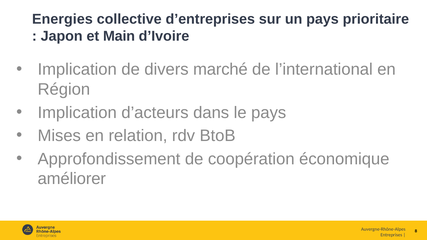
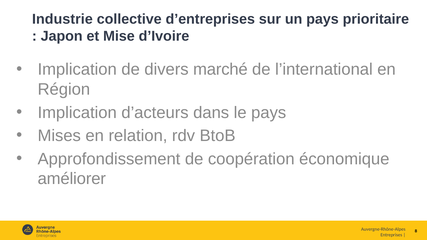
Energies: Energies -> Industrie (62, 19)
Main: Main -> Mise (119, 36)
